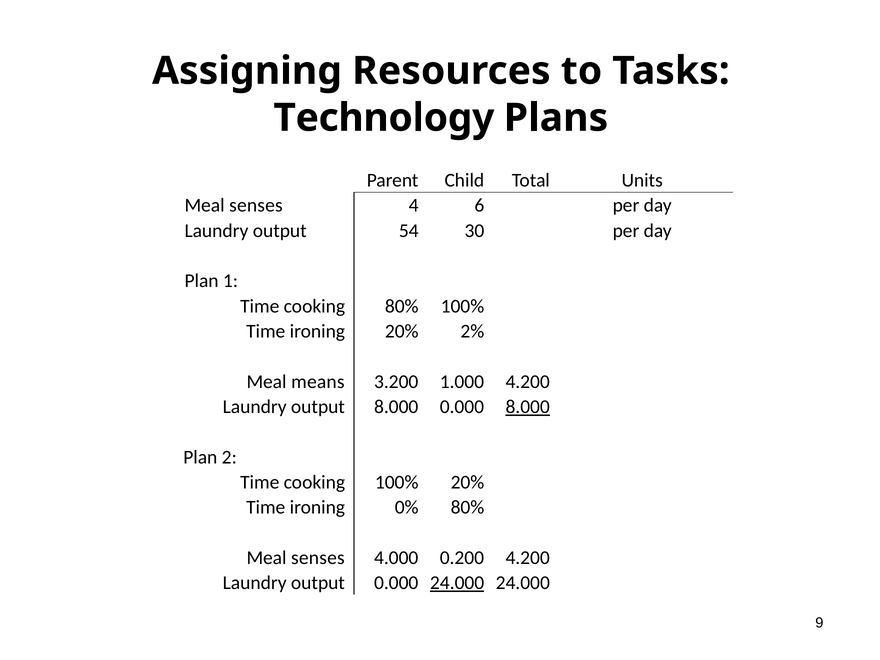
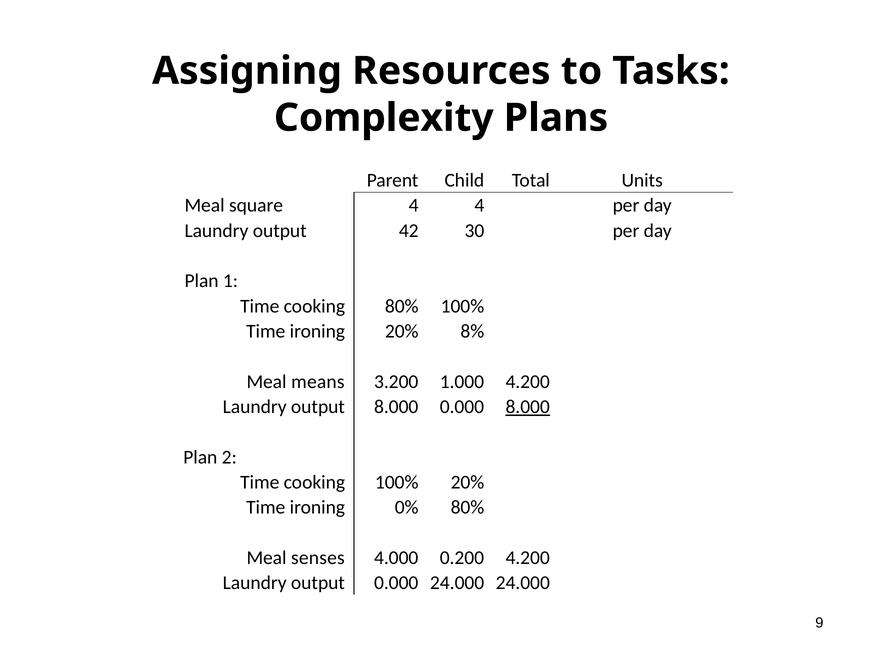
Technology: Technology -> Complexity (384, 118)
senses: senses -> square (256, 206)
4 6: 6 -> 4 (479, 206)
54: 54 -> 42 (409, 231)
2%: 2% -> 8% (472, 331)
24.000 underline: present -> none (457, 583)
